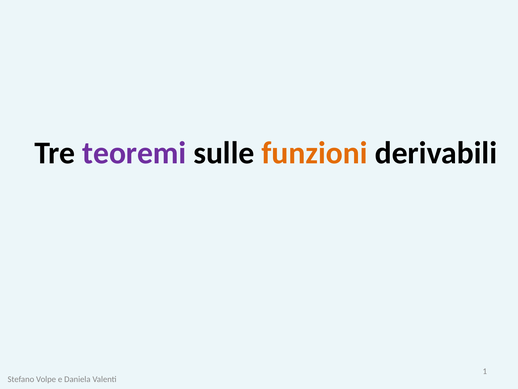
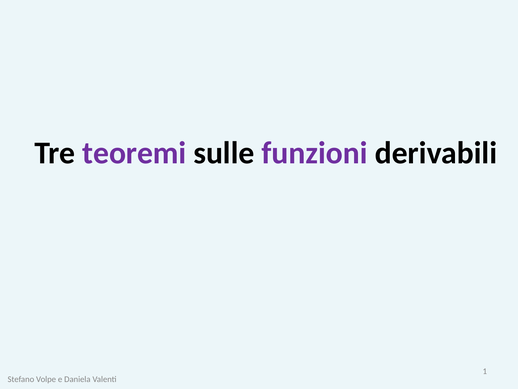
funzioni colour: orange -> purple (315, 153)
